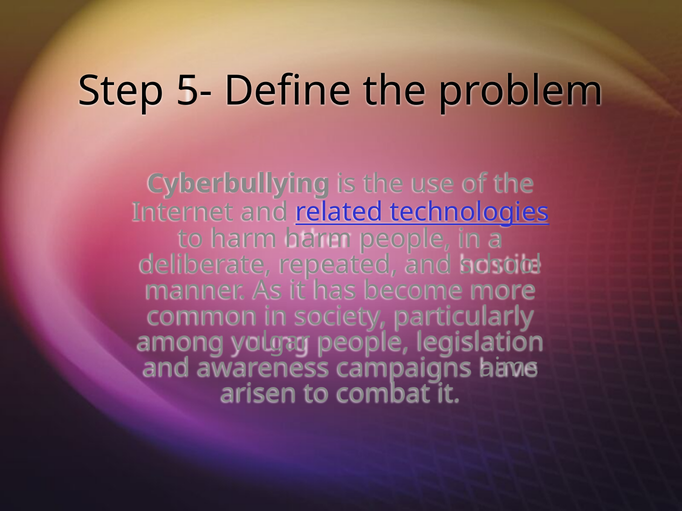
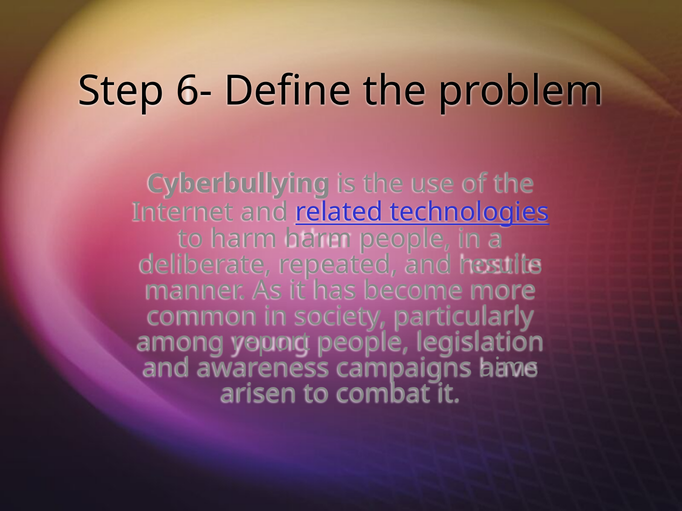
5-: 5- -> 6- (194, 91)
school: school -> results (501, 265)
vulgar: vulgar -> report (271, 342)
